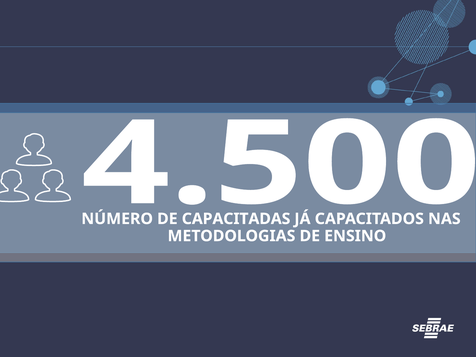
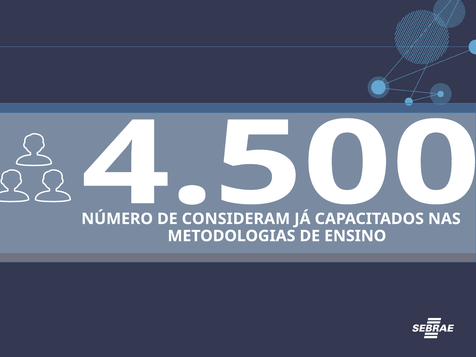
CAPACITADAS: CAPACITADAS -> CONSIDERAM (236, 219)
